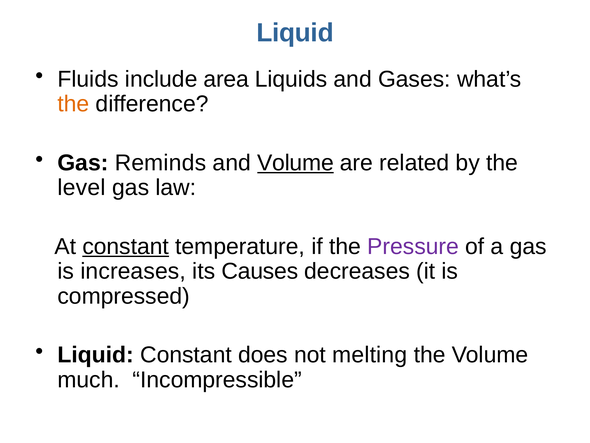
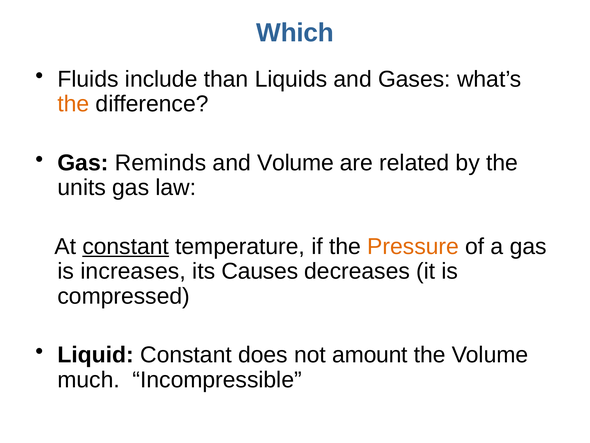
Liquid: Liquid -> Which (295, 33)
area: area -> than (226, 79)
Volume underline: present -> none (295, 163)
level: level -> units (82, 187)
Pressure colour: purple -> orange (413, 246)
melting: melting -> amount (370, 355)
